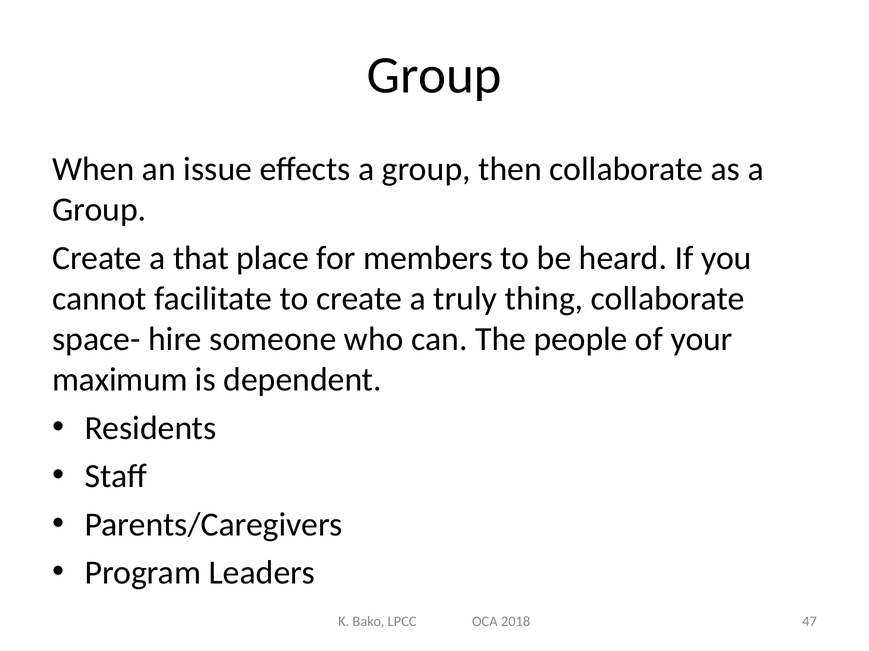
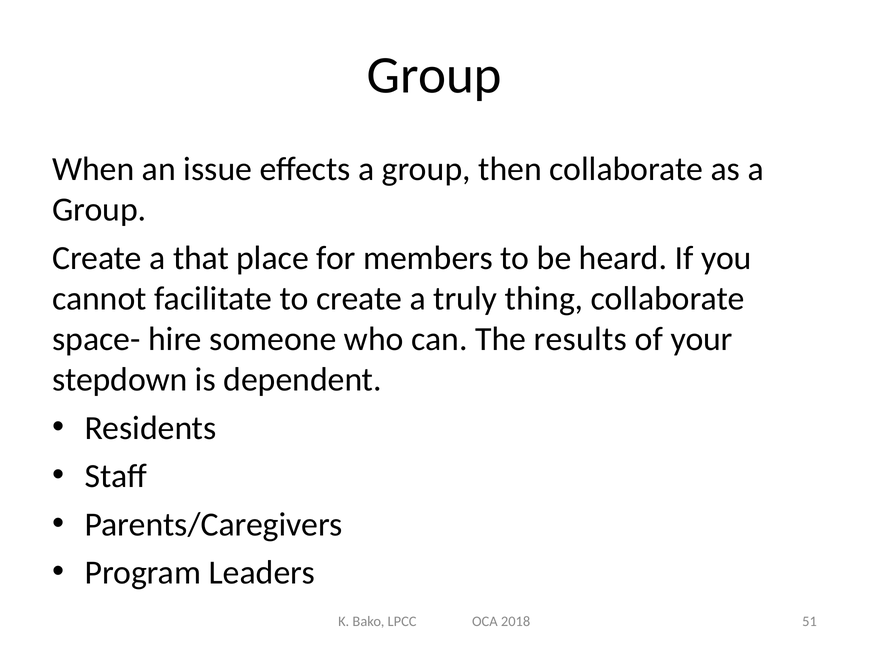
people: people -> results (580, 339)
maximum: maximum -> stepdown (120, 380)
47: 47 -> 51 (810, 622)
